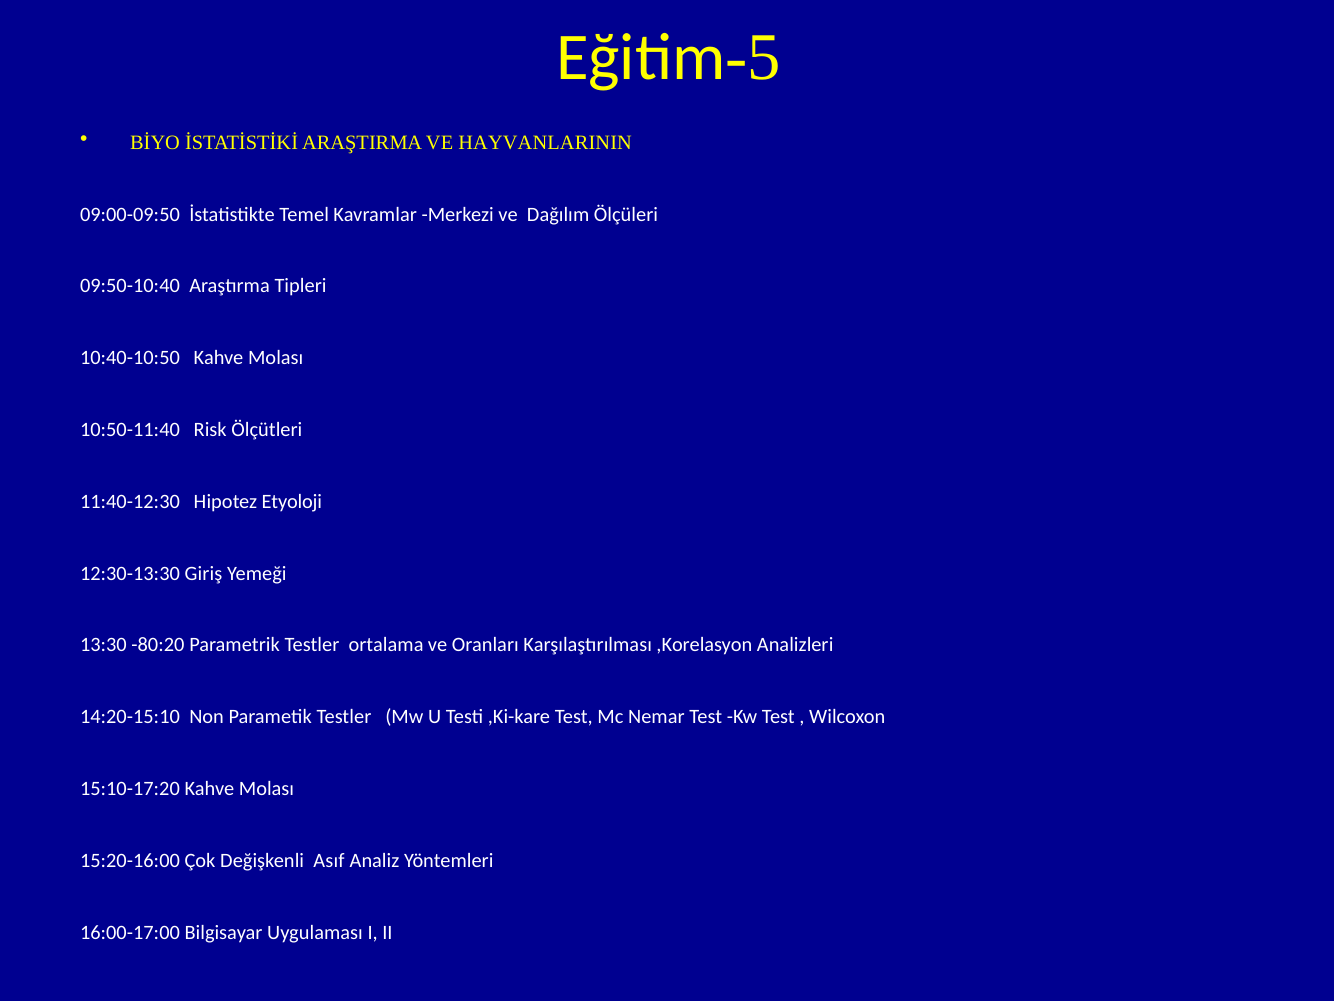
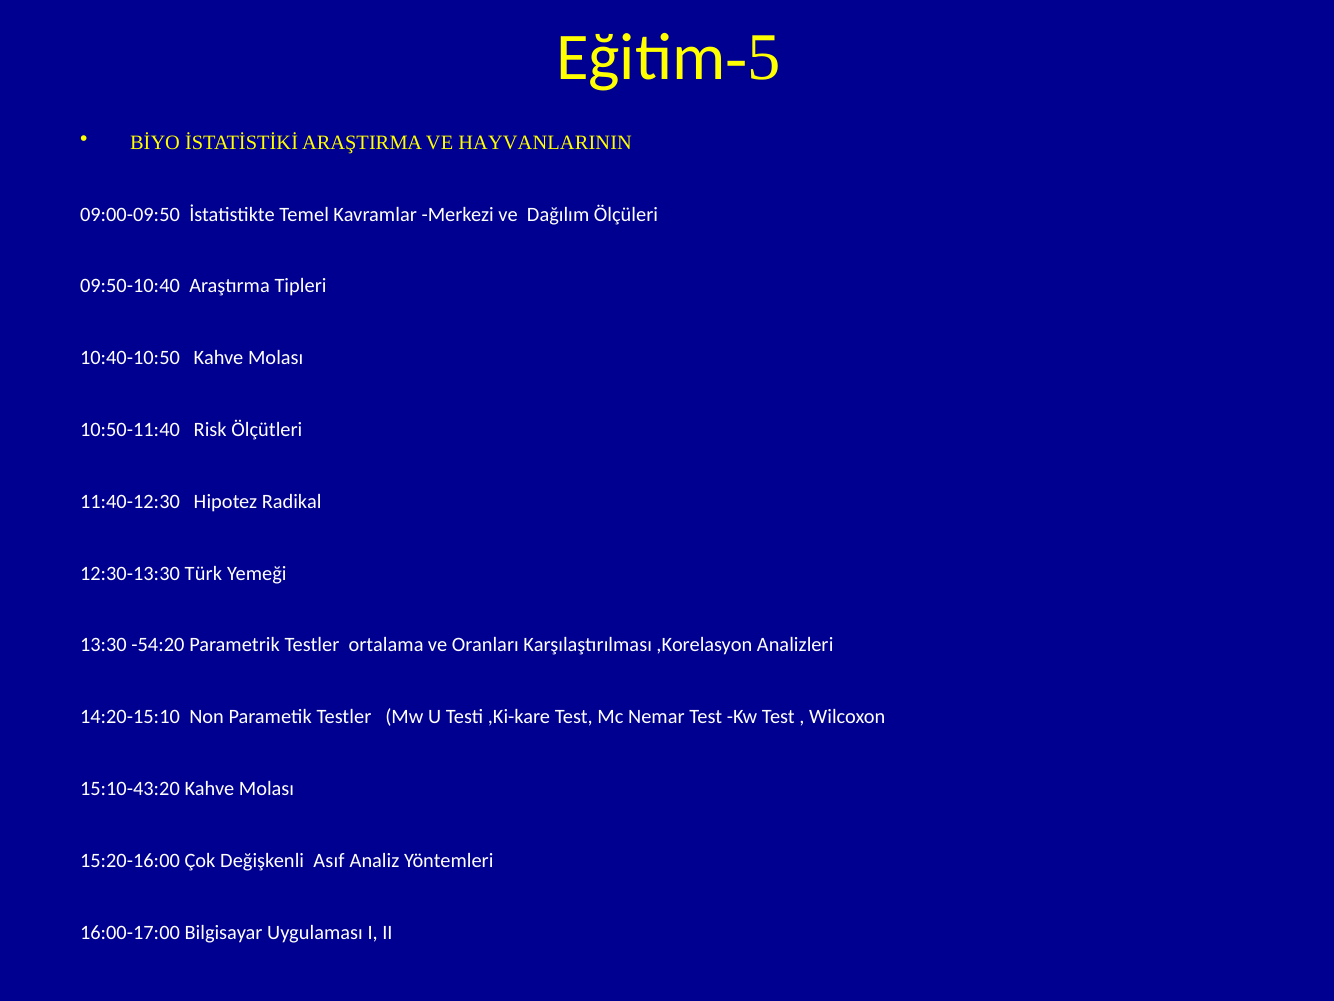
Etyoloji: Etyoloji -> Radikal (292, 501)
Giriş: Giriş -> Türk (203, 573)
-80:20: -80:20 -> -54:20 (158, 645)
15:10-17:20: 15:10-17:20 -> 15:10-43:20 (130, 789)
